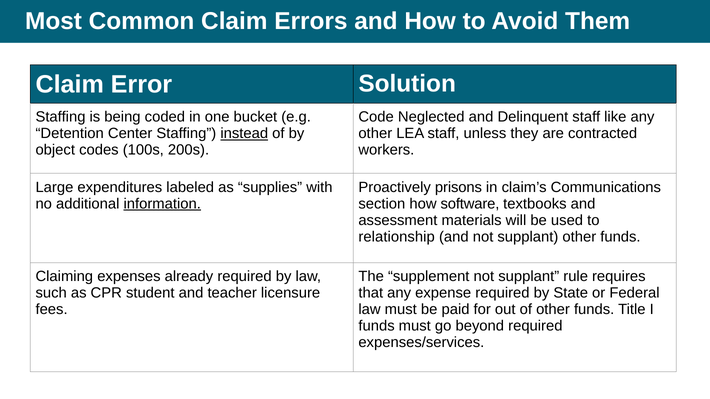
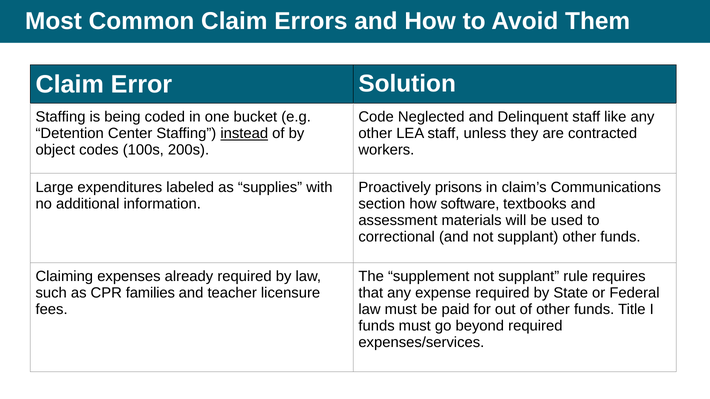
information underline: present -> none (162, 204)
relationship: relationship -> correctional (397, 237)
student: student -> families (150, 293)
